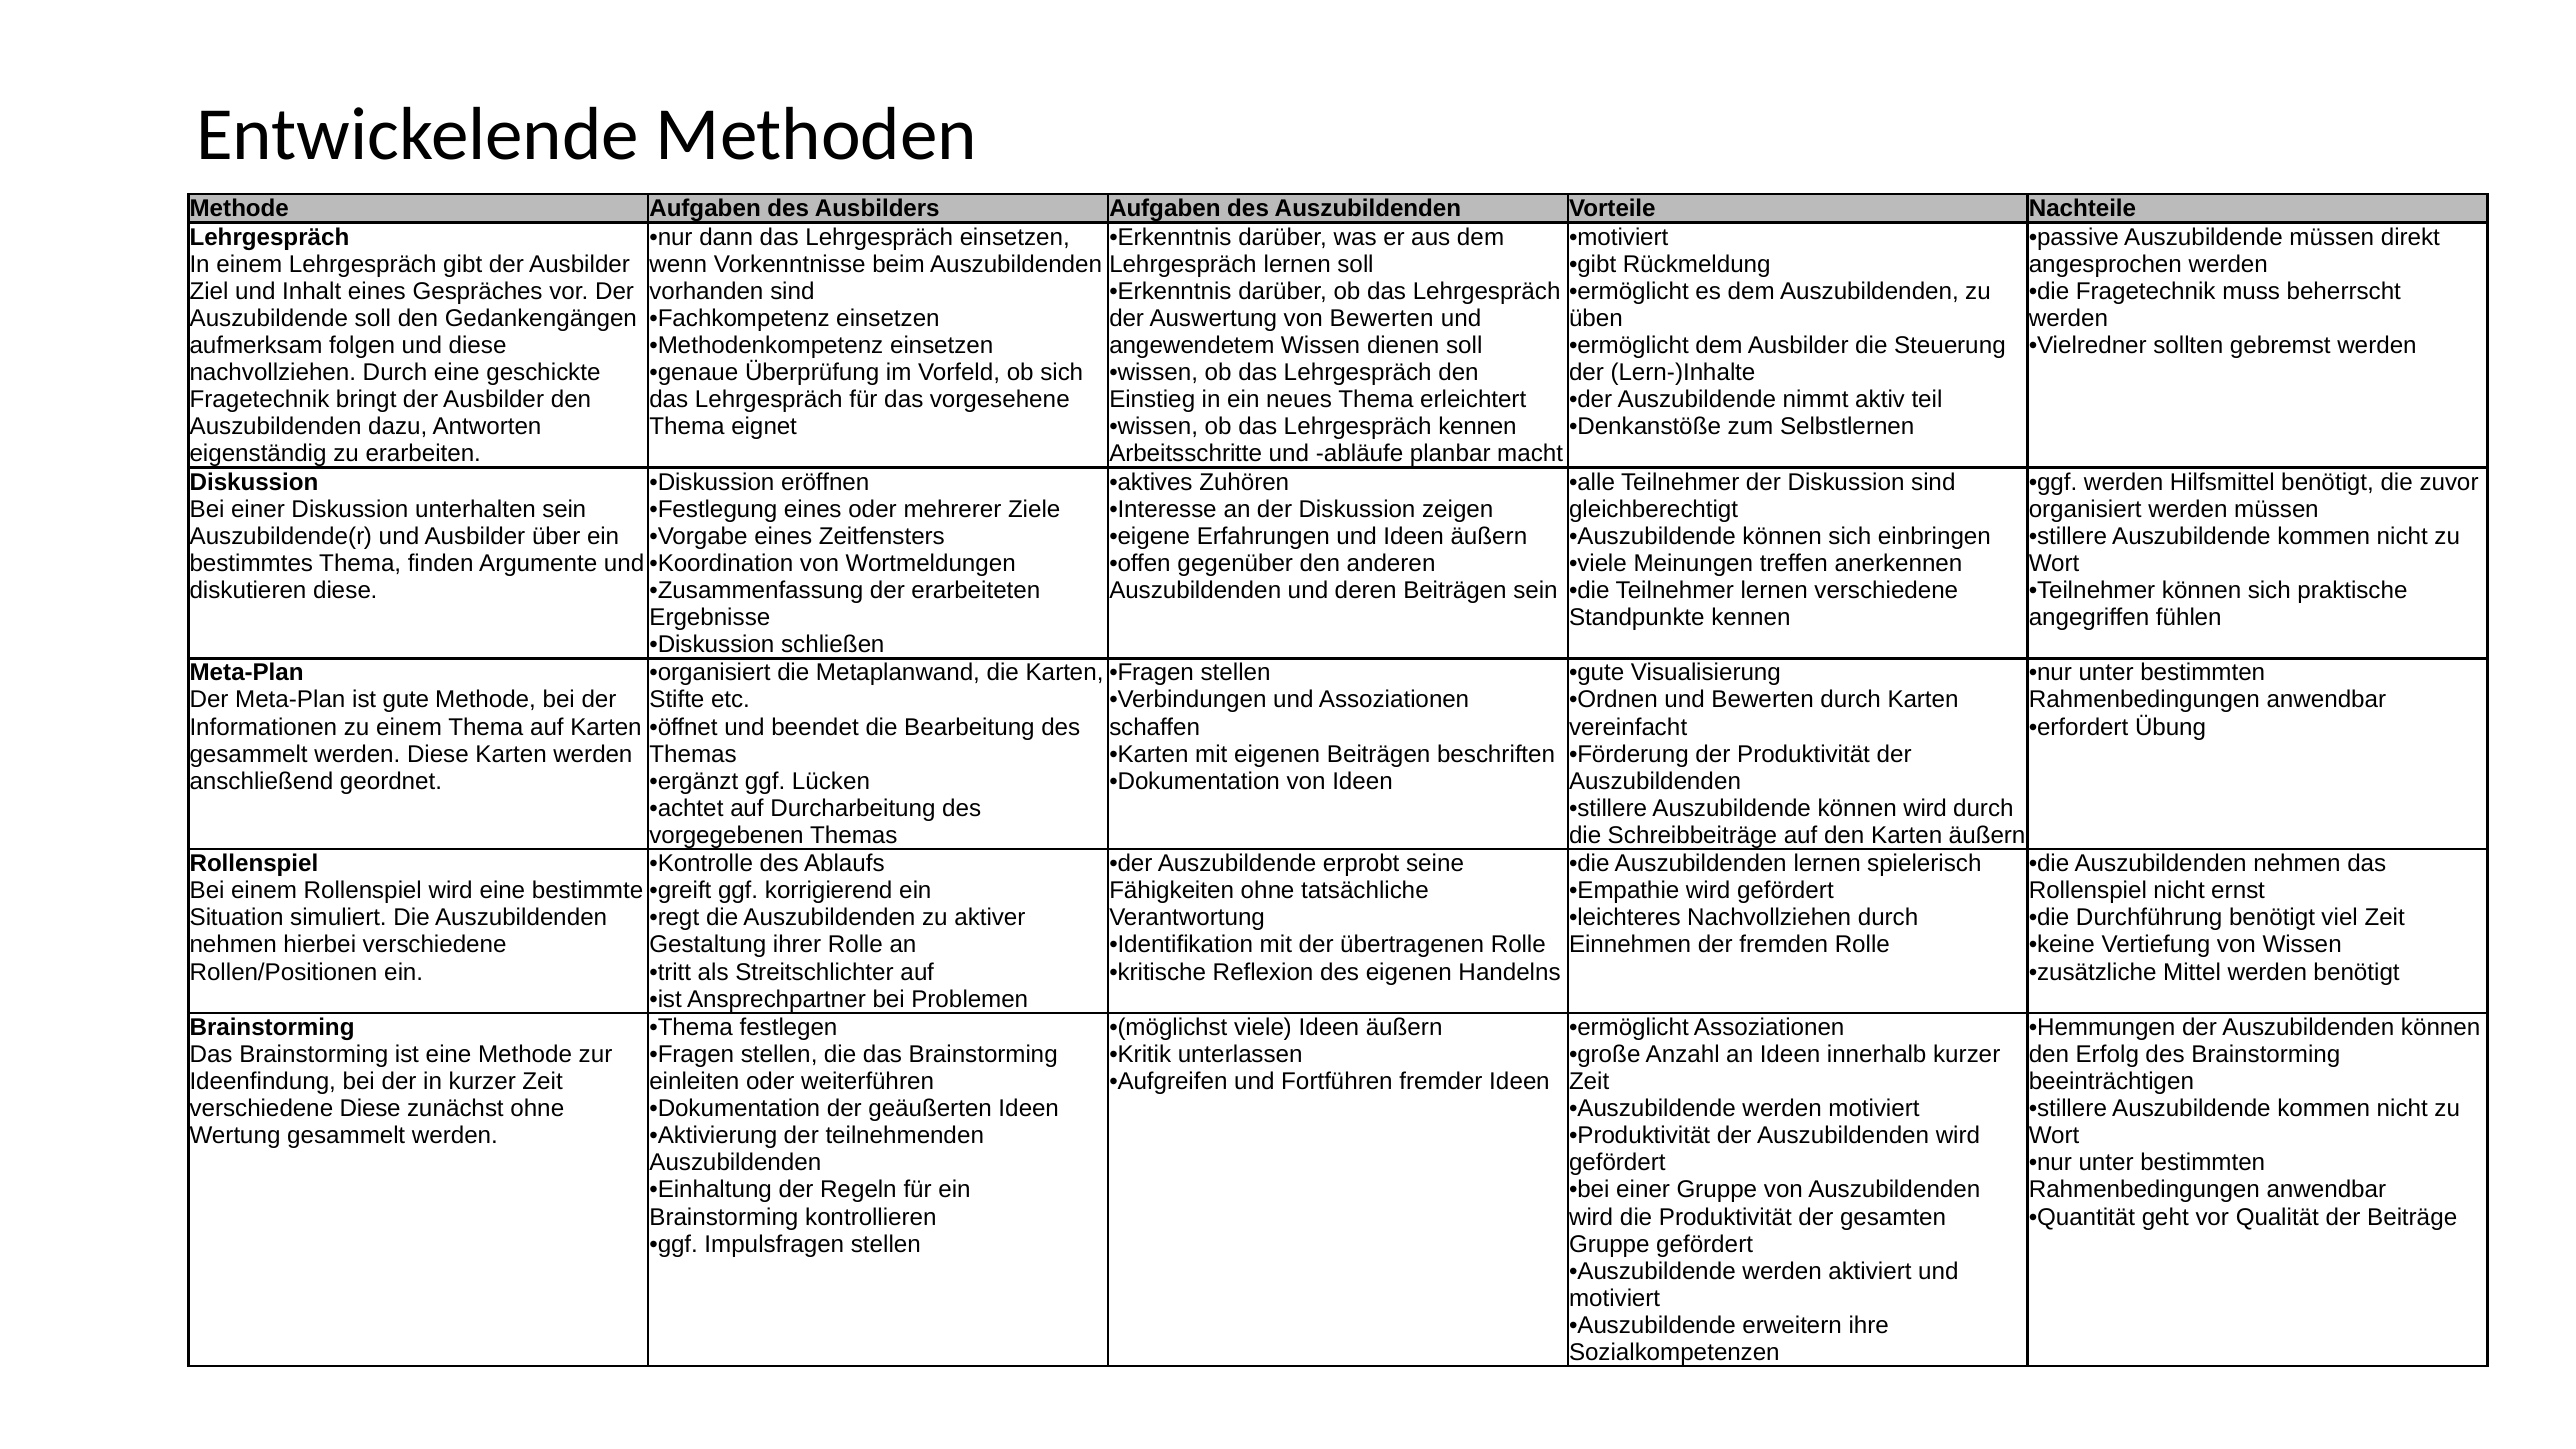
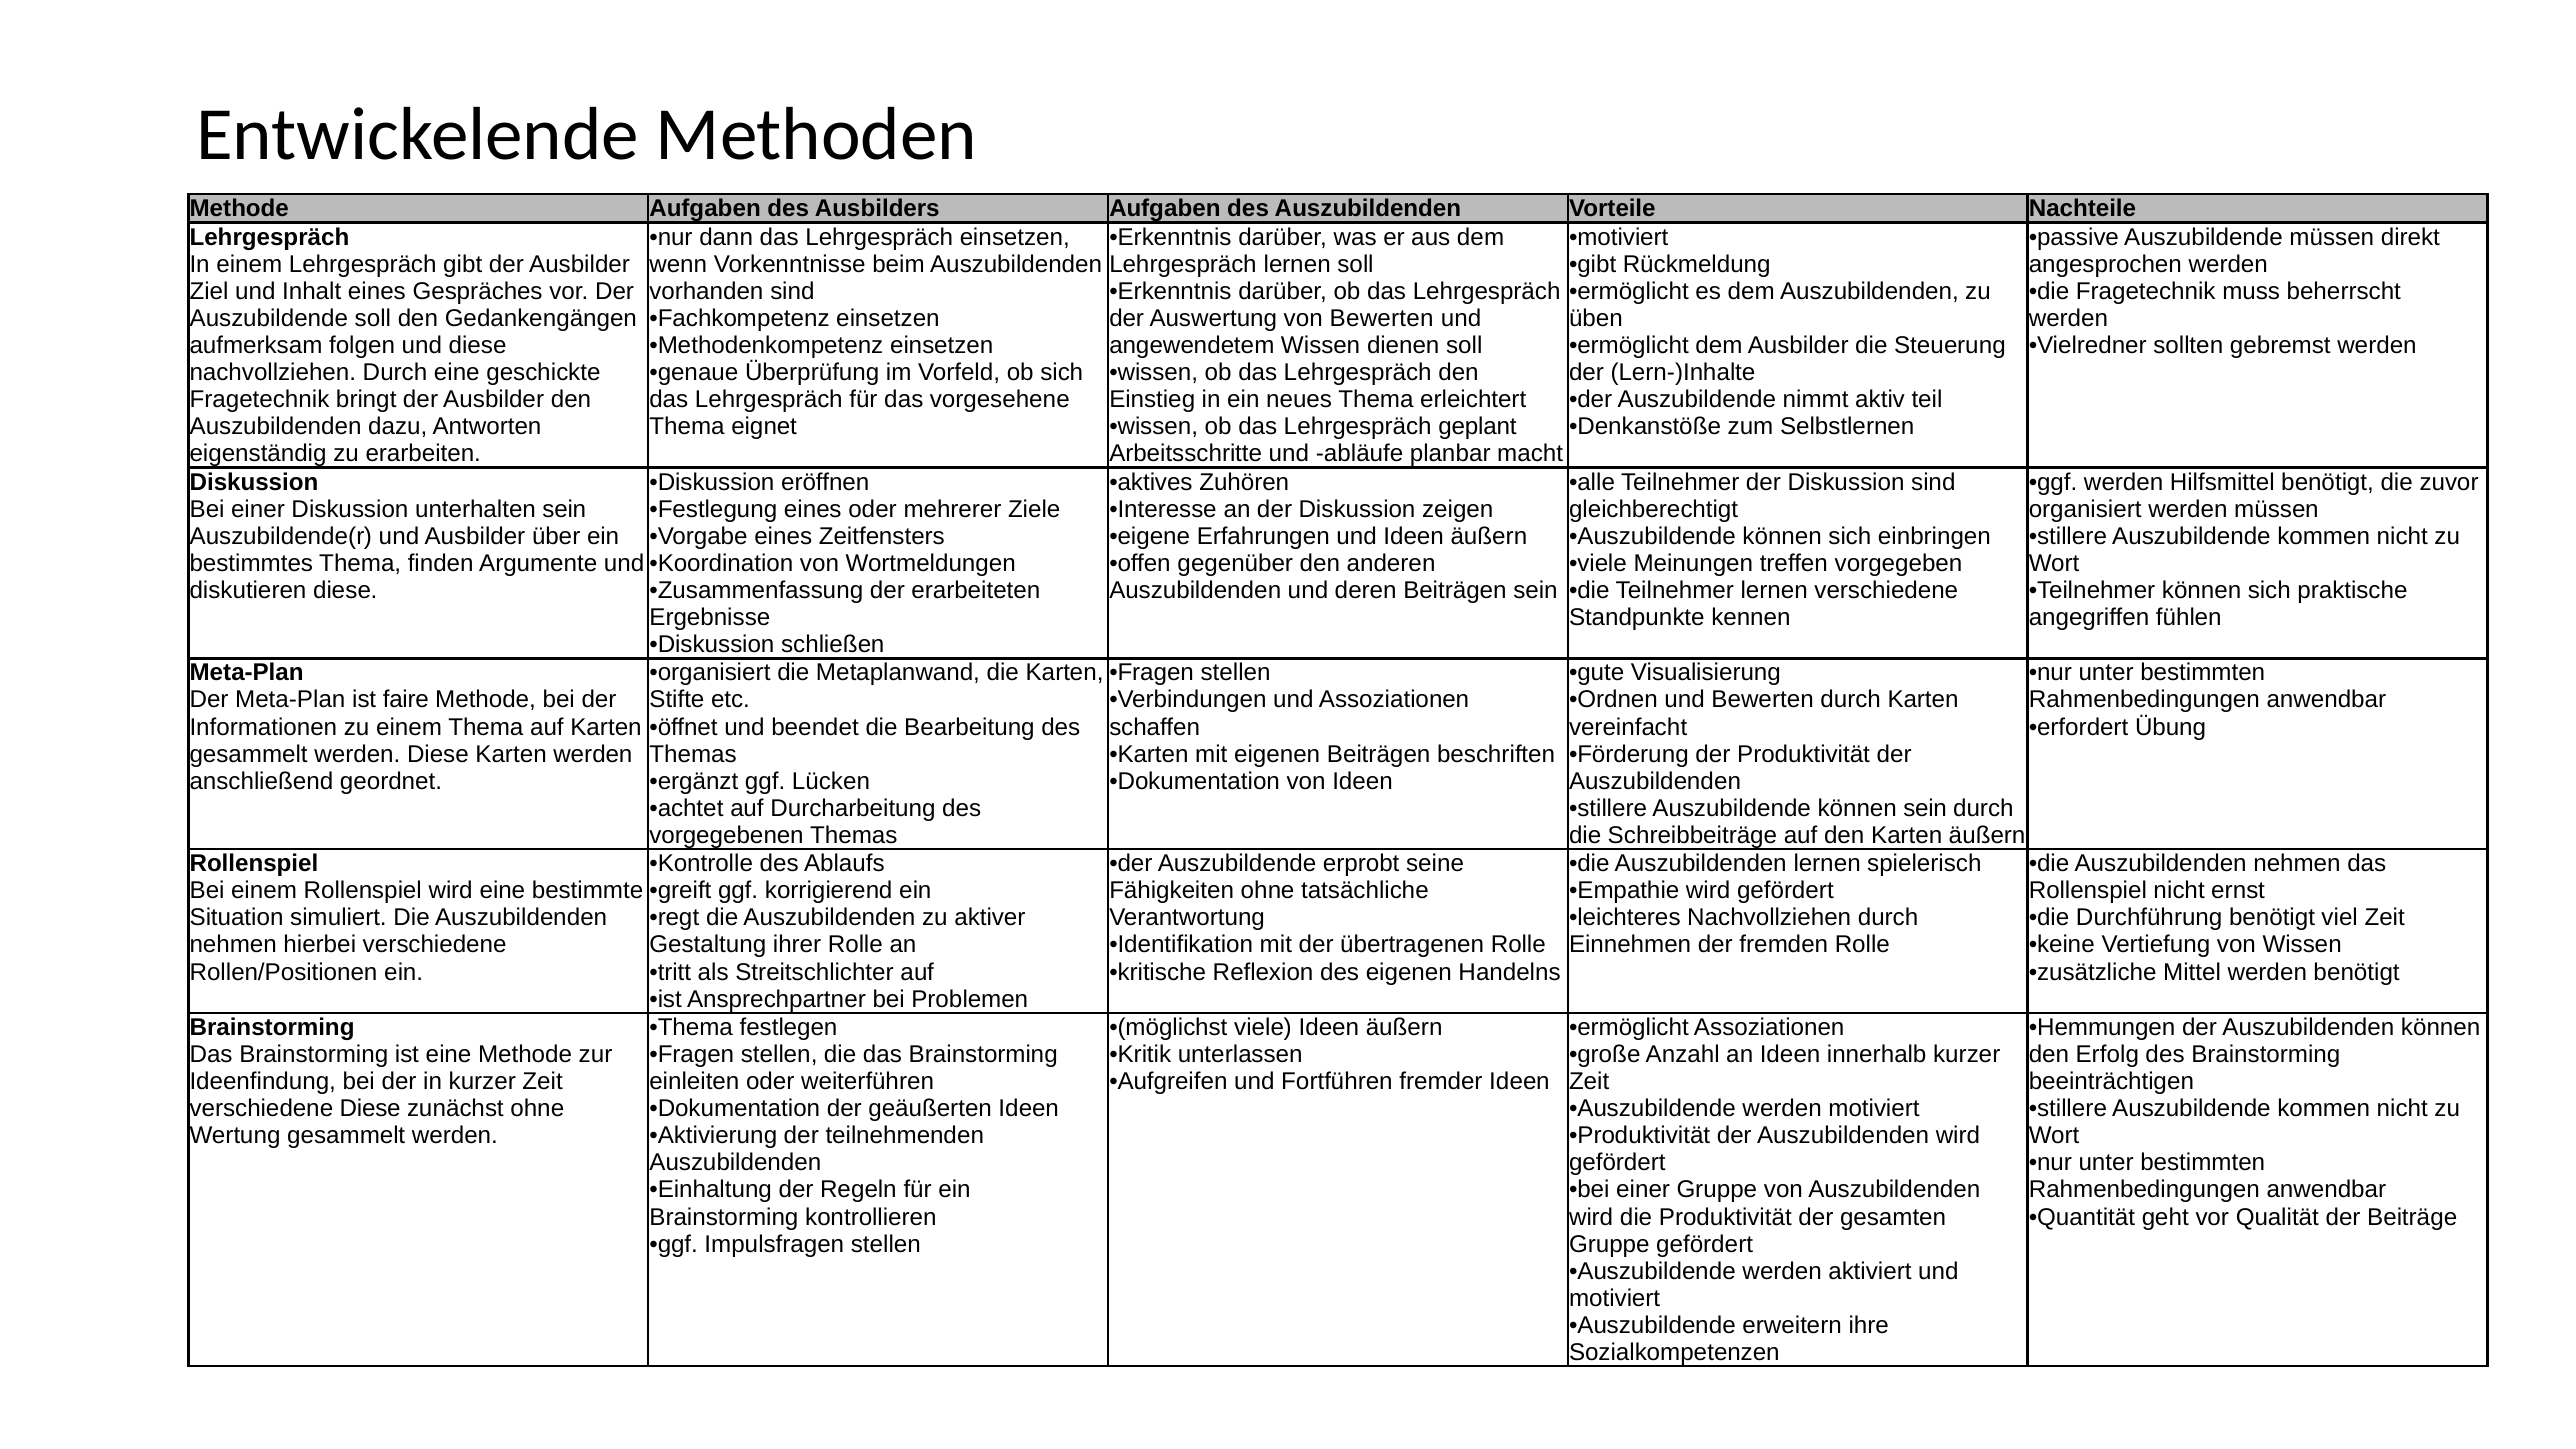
Lehrgespräch kennen: kennen -> geplant (1477, 427)
anerkennen: anerkennen -> vorgegeben (1899, 563)
ist gute: gute -> faire (406, 700)
können wird: wird -> sein (1925, 808)
